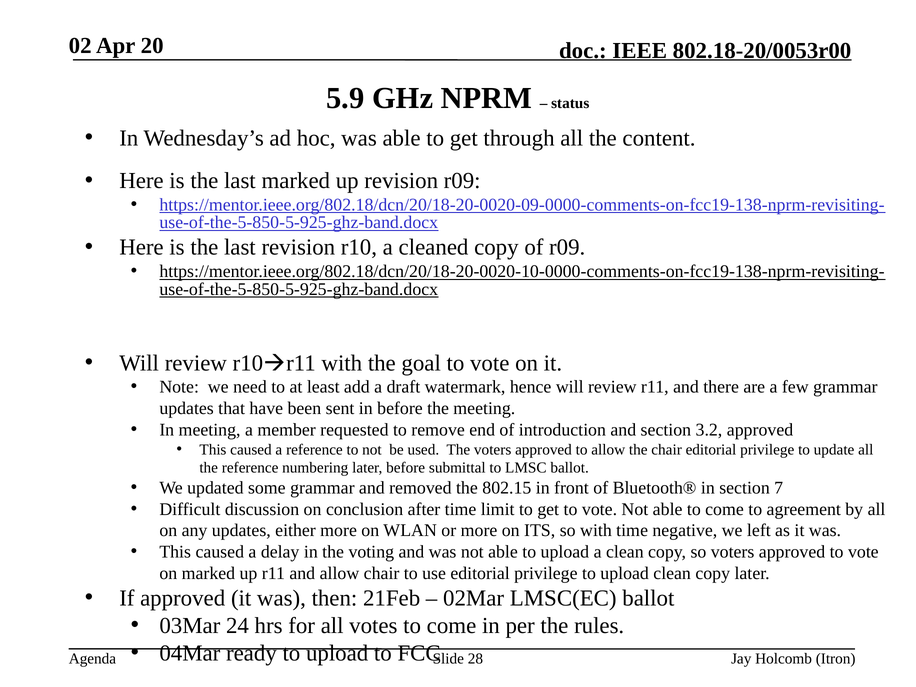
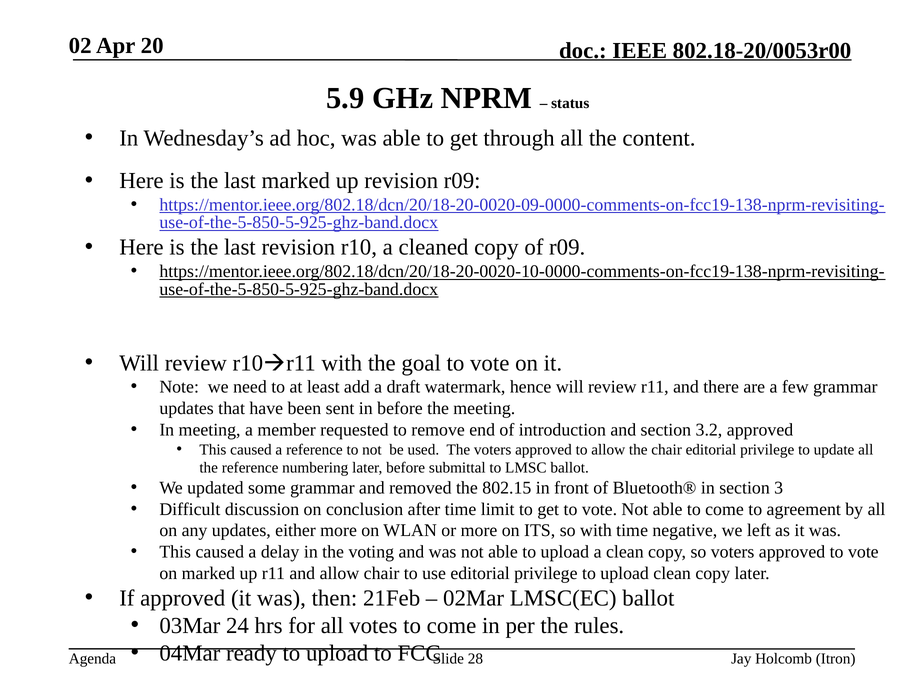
7: 7 -> 3 (779, 488)
